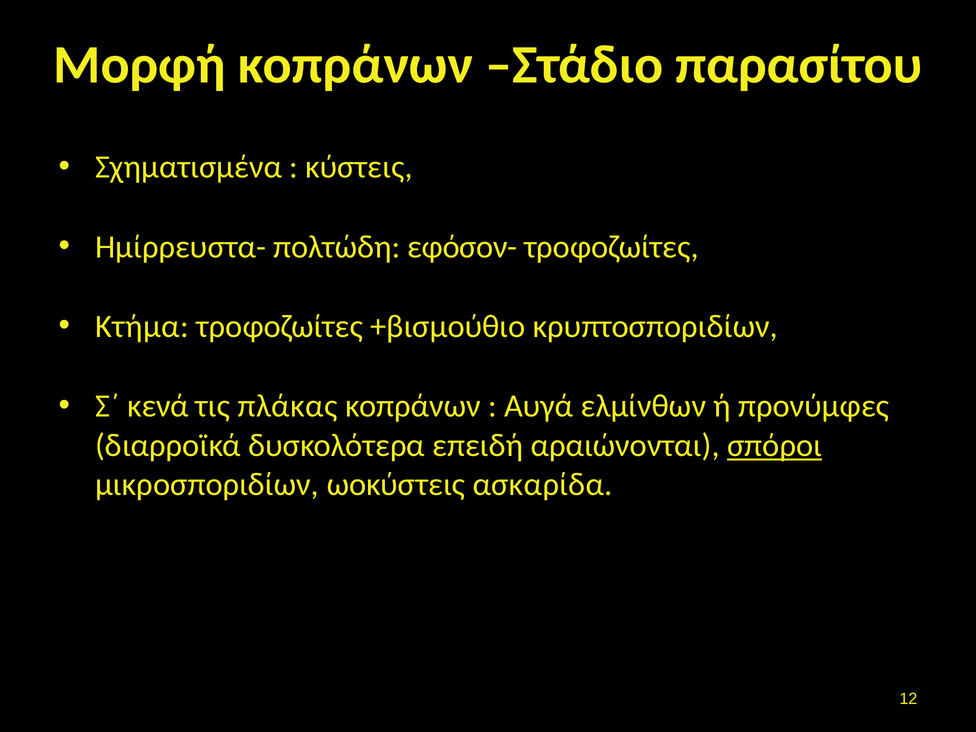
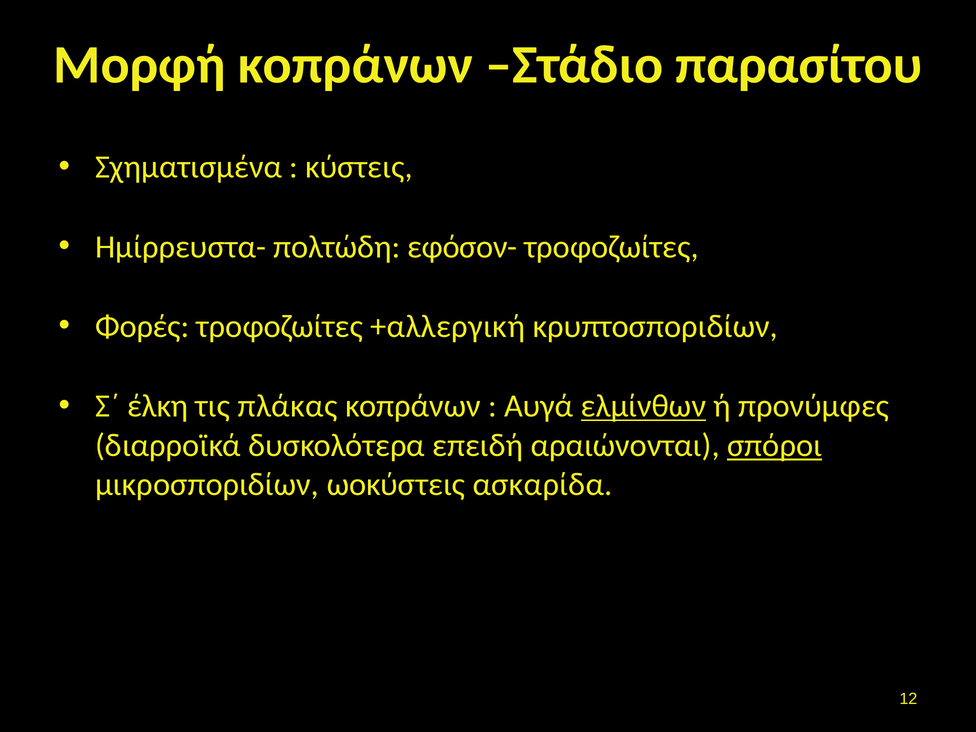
Κτήμα: Κτήμα -> Φορές (142, 327)
+βισμούθιο: +βισμούθιο -> +αλλεργική (448, 327)
κενά: κενά -> έλκη (158, 406)
ελμίνθων underline: none -> present (643, 406)
